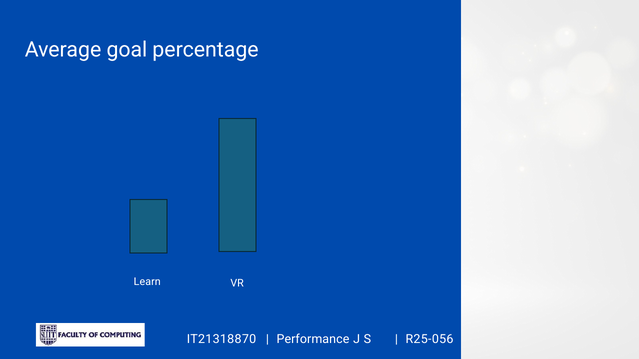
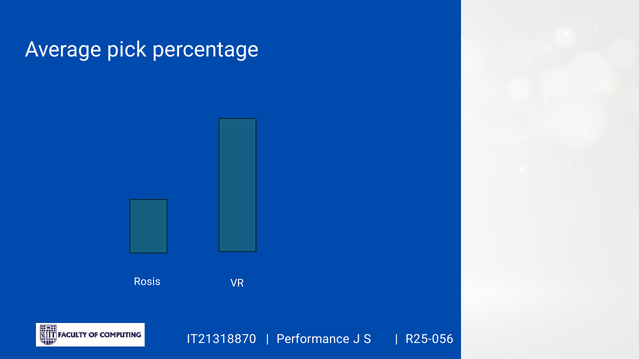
goal: goal -> pick (127, 50)
Learn: Learn -> Rosis (147, 282)
